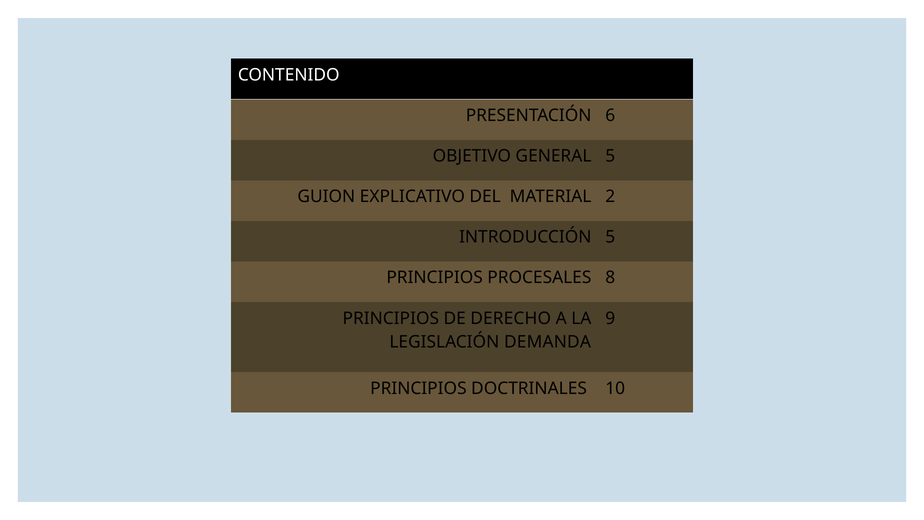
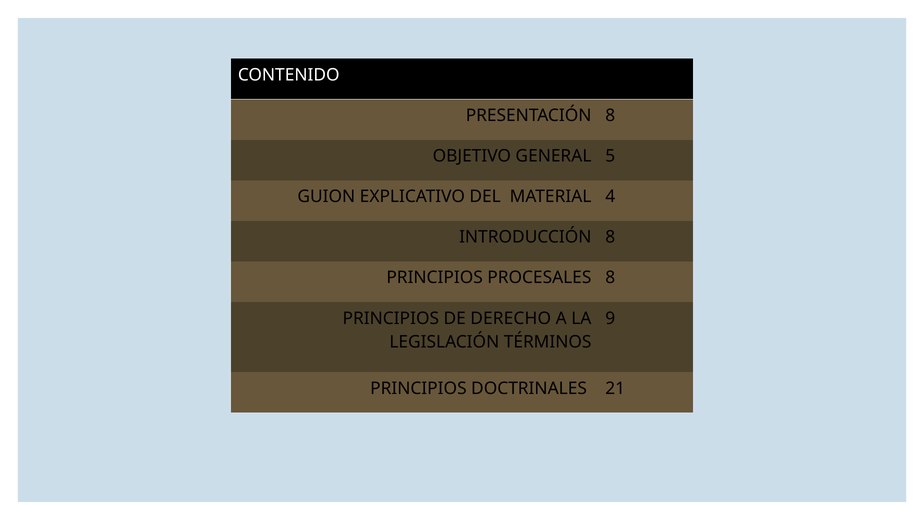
PRESENTACIÓN 6: 6 -> 8 (610, 115)
2: 2 -> 4 (610, 197)
INTRODUCCIÓN 5: 5 -> 8 (610, 237)
DEMANDA: DEMANDA -> TÉRMINOS (548, 342)
10: 10 -> 21 (615, 388)
